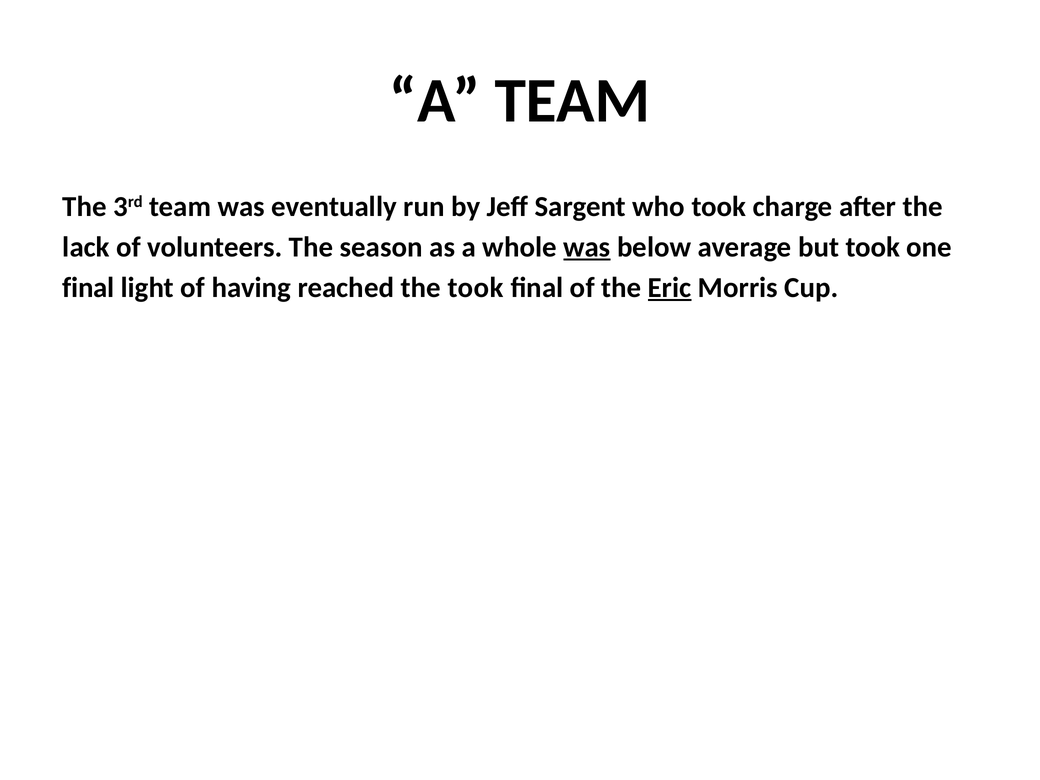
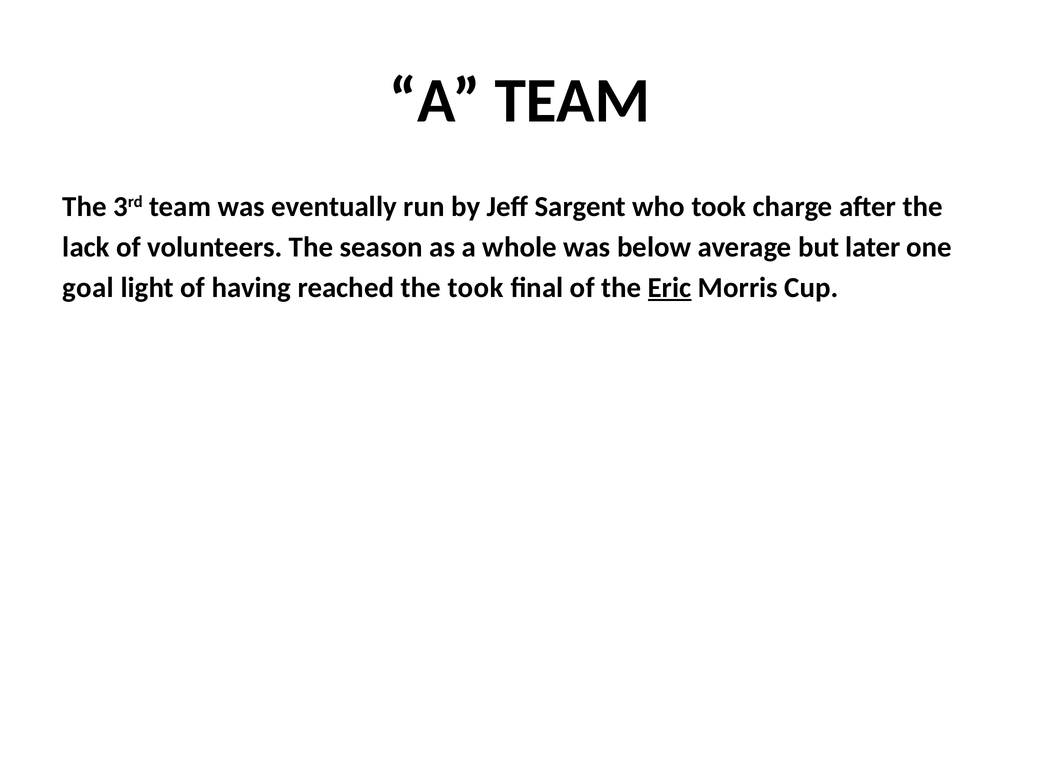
was underline: present -> none (587, 247)
but took: took -> later (873, 247)
final: final -> goal (88, 287)
